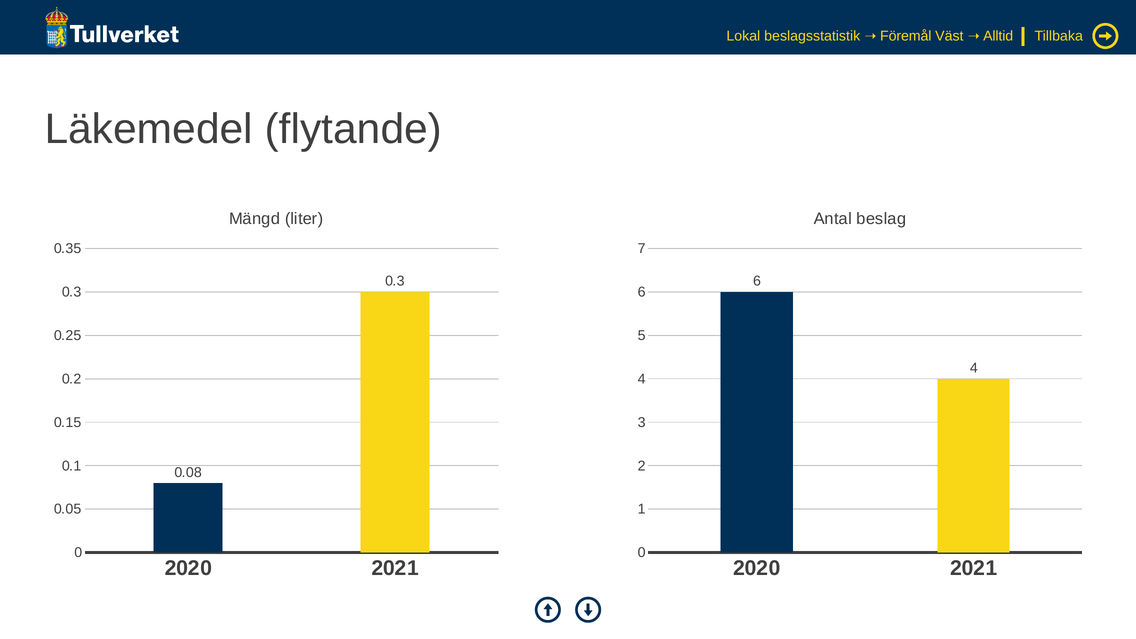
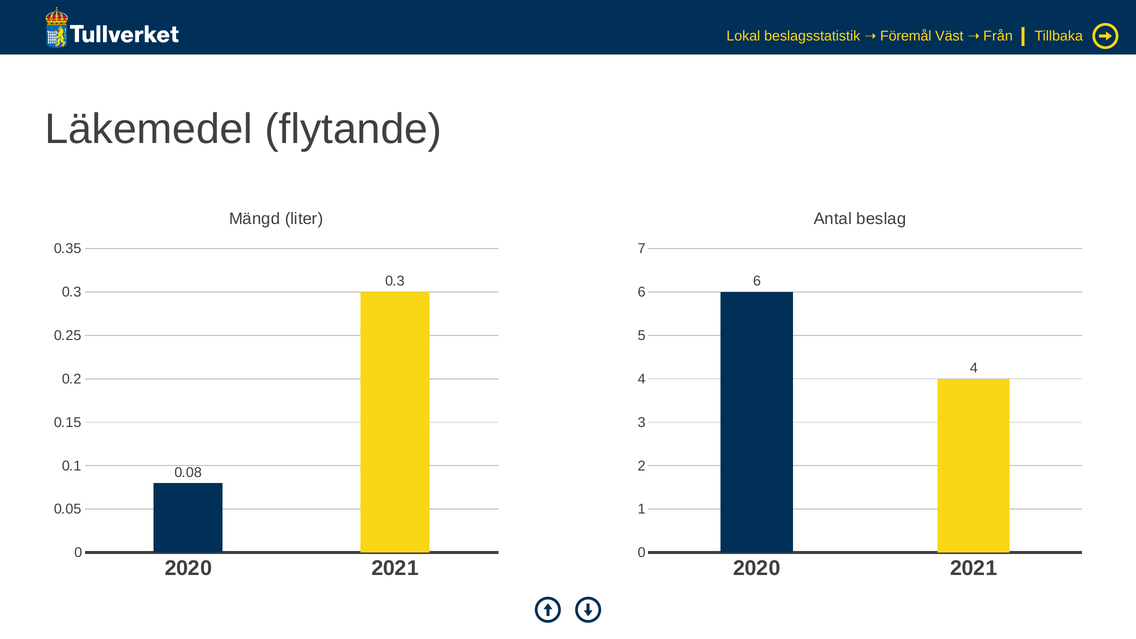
Alltid: Alltid -> Från (998, 36)
